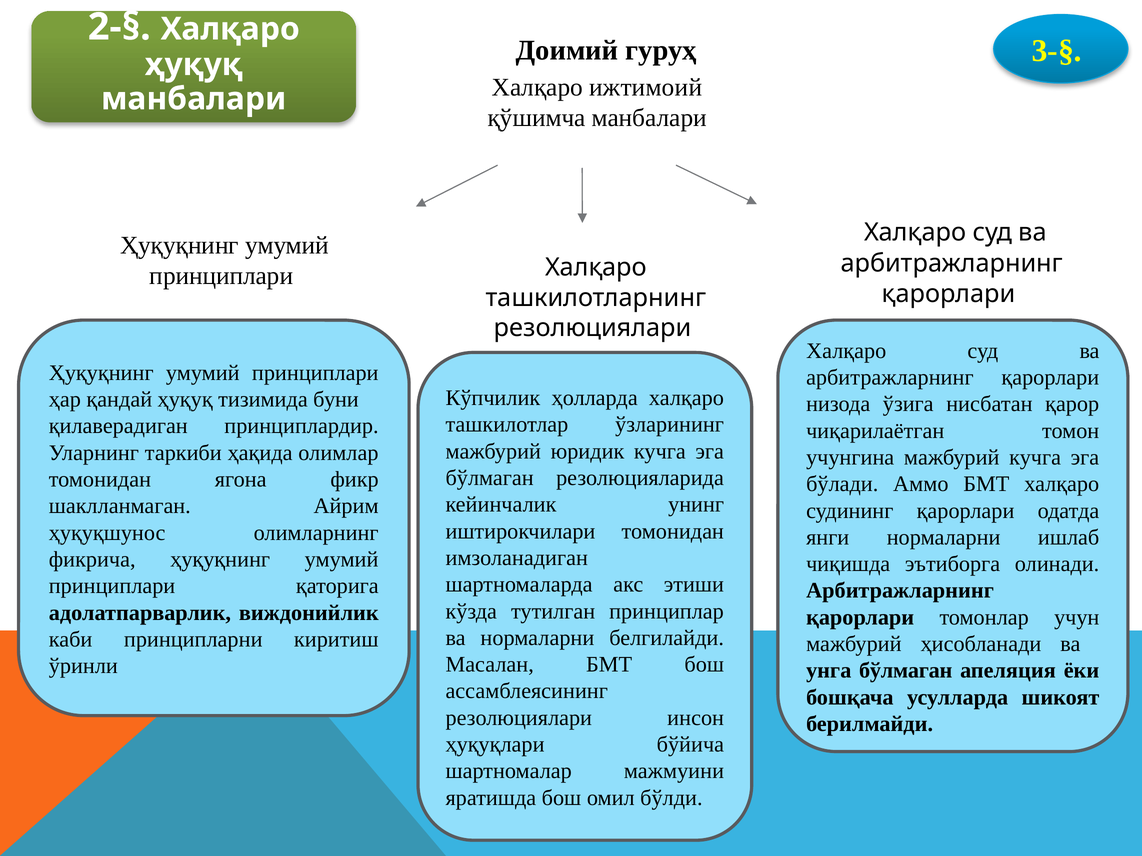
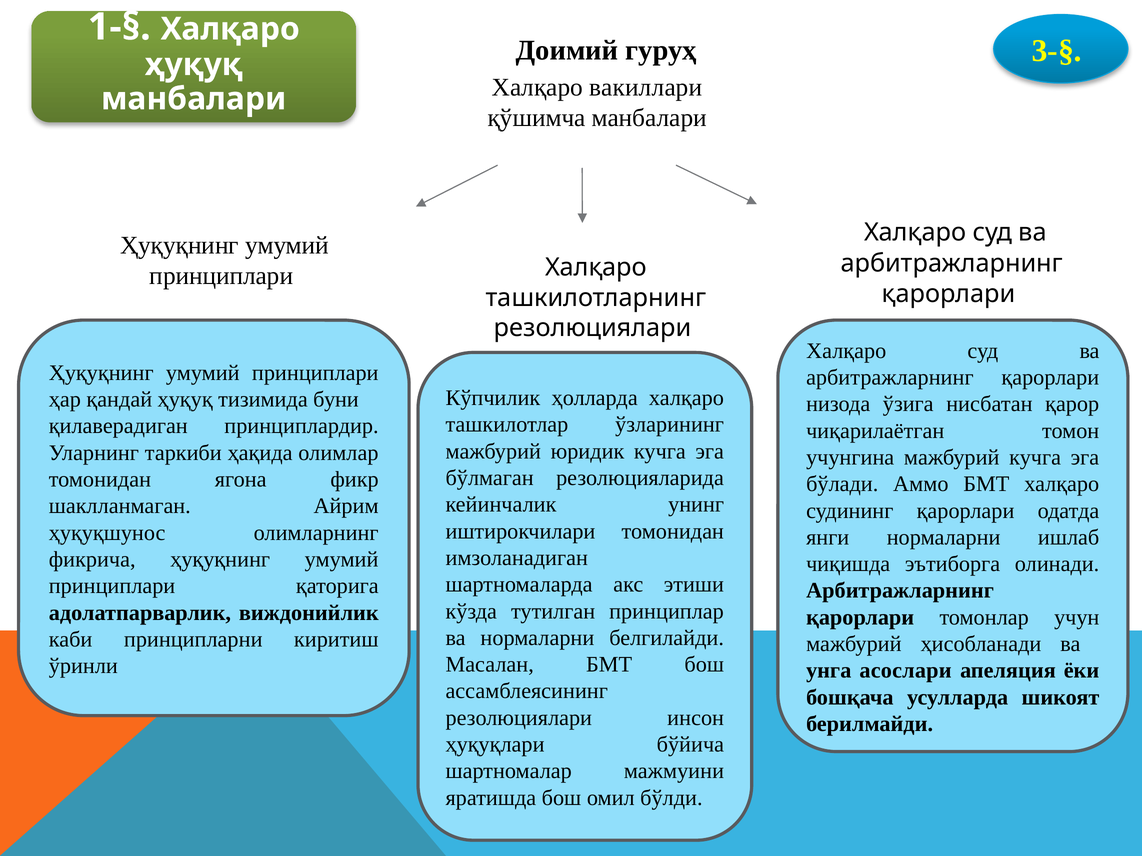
2-§: 2-§ -> 1-§ (119, 27)
ижтимоий: ижтимоий -> вакиллари (646, 87)
унга бўлмаган: бўлмаган -> асослари (906, 671)
